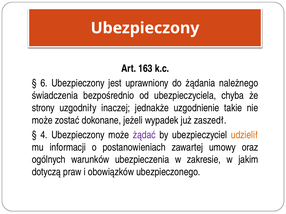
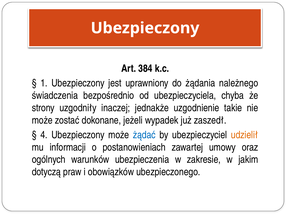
163: 163 -> 384 (145, 69)
6: 6 -> 1 (44, 83)
żądać colour: purple -> blue (144, 135)
